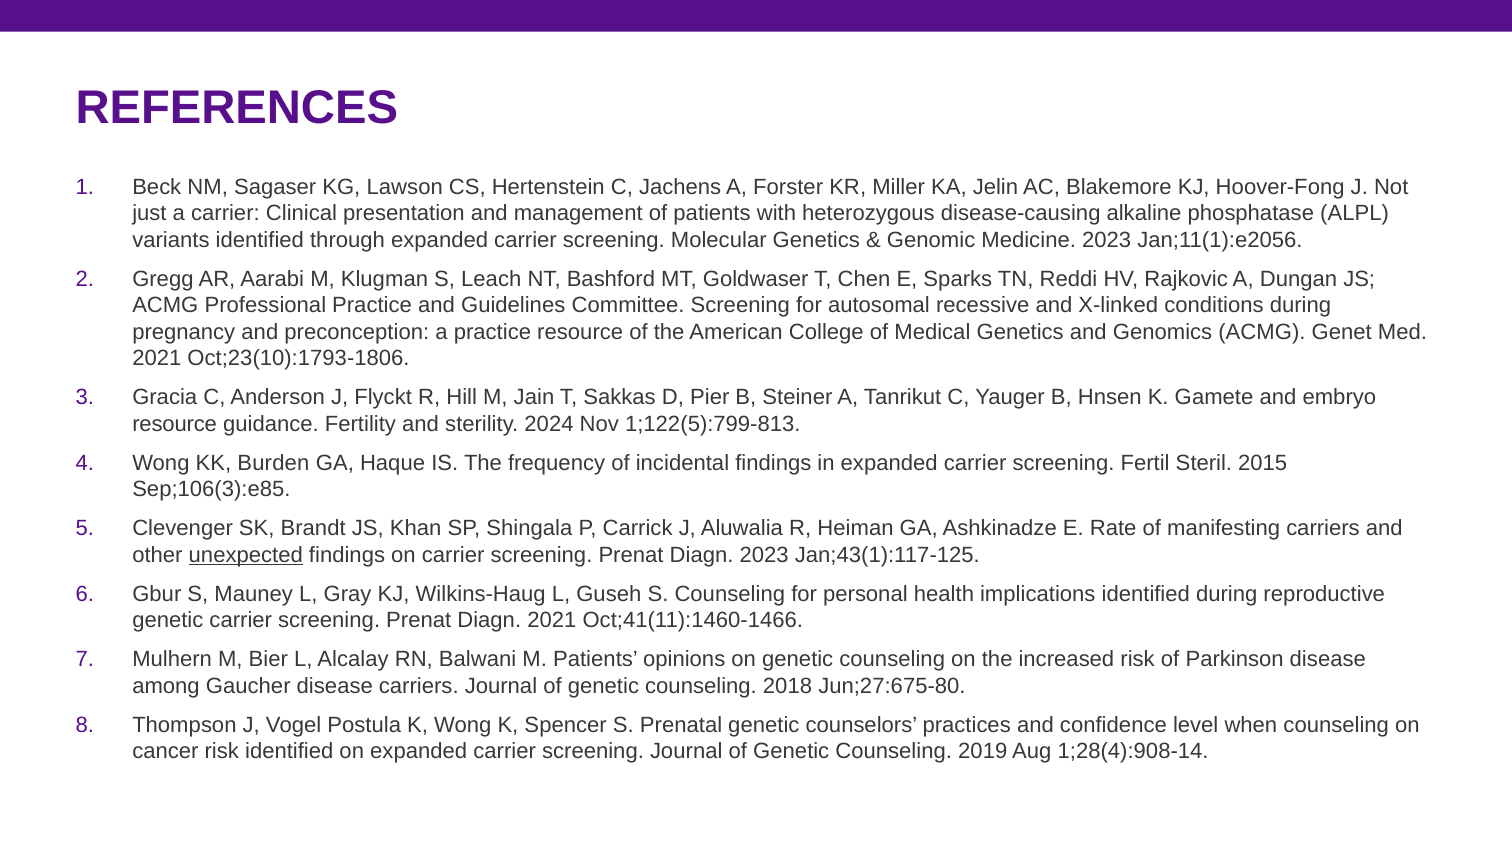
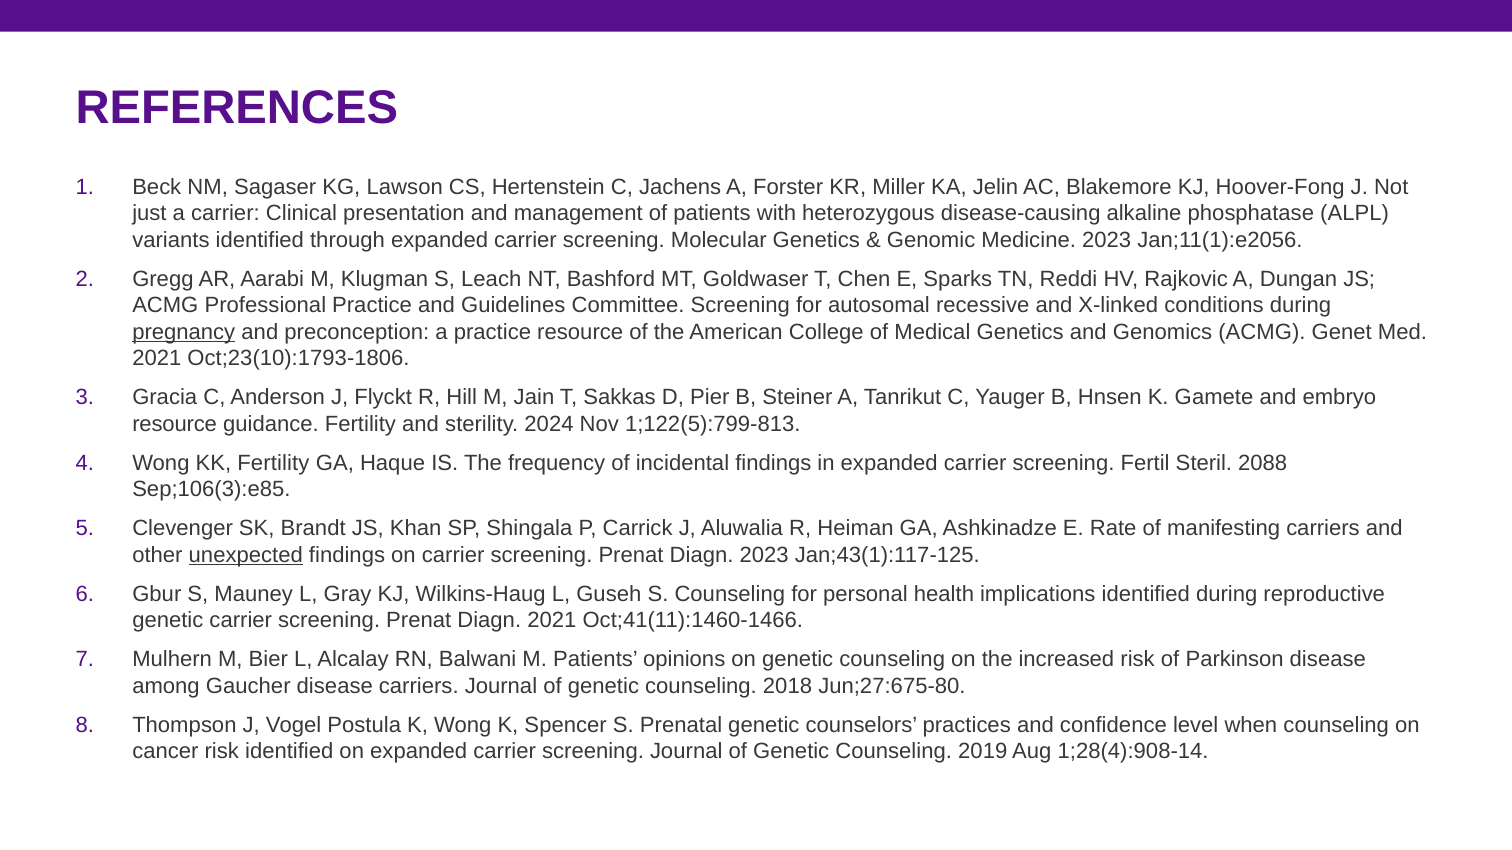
pregnancy underline: none -> present (184, 332)
KK Burden: Burden -> Fertility (273, 463)
2015: 2015 -> 2088 (1263, 463)
